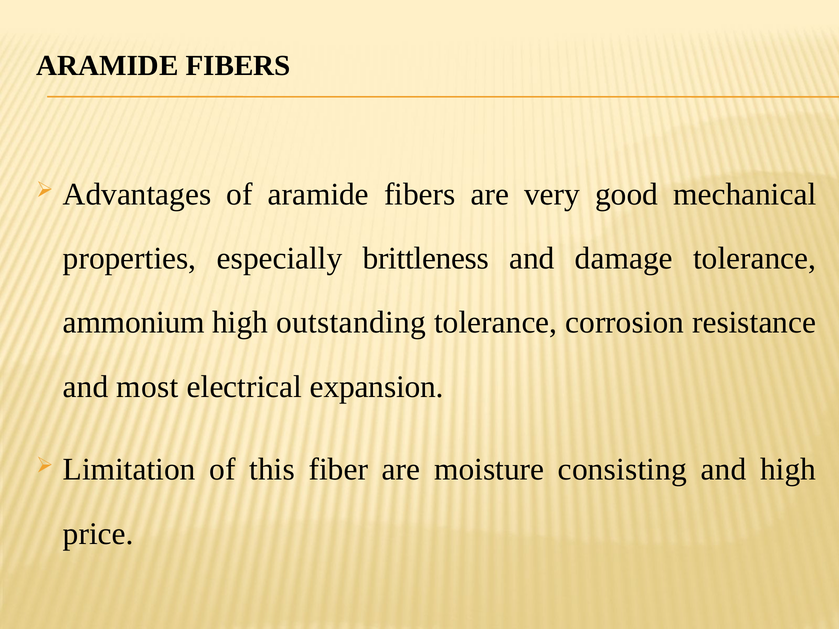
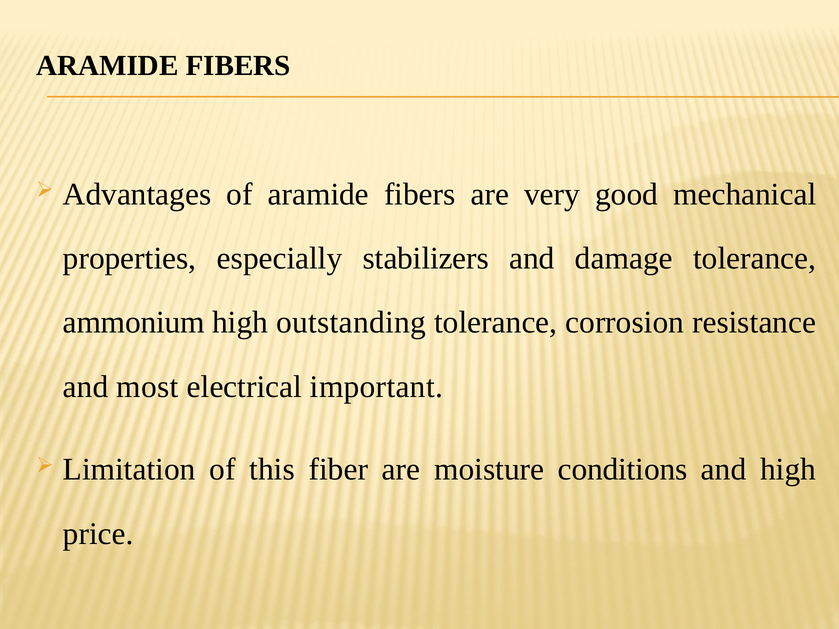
brittleness: brittleness -> stabilizers (426, 258)
expansion: expansion -> important (376, 387)
consisting: consisting -> conditions (623, 470)
